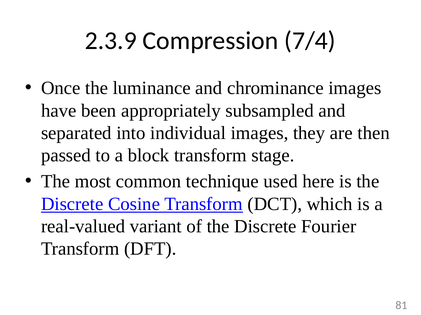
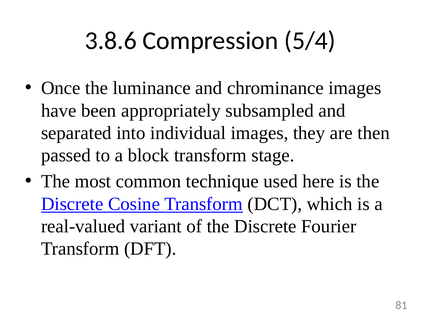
2.3.9: 2.3.9 -> 3.8.6 (111, 41)
7/4: 7/4 -> 5/4 (310, 41)
